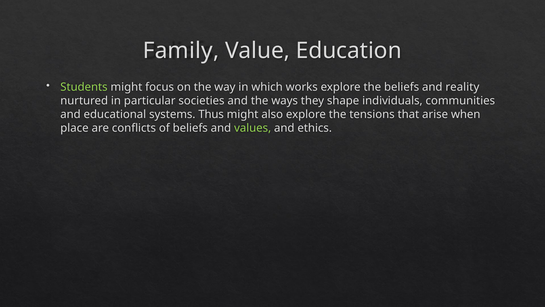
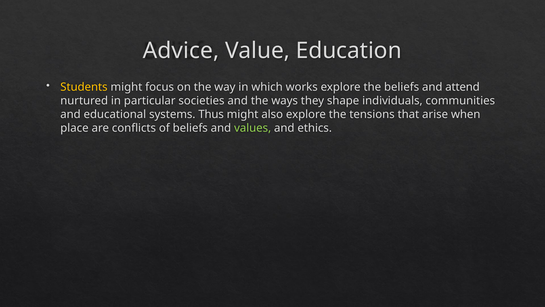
Family: Family -> Advice (181, 51)
Students colour: light green -> yellow (84, 87)
reality: reality -> attend (462, 87)
